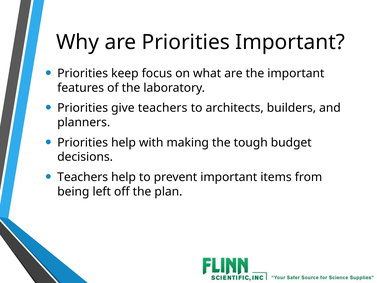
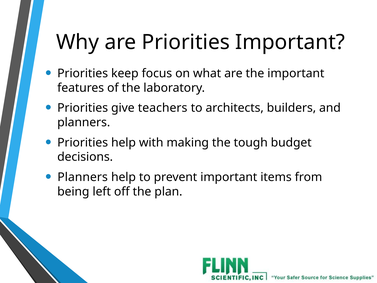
Teachers: Teachers -> Planners (83, 177)
